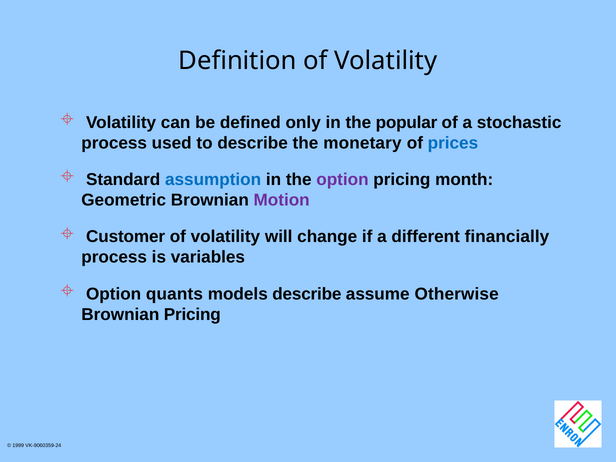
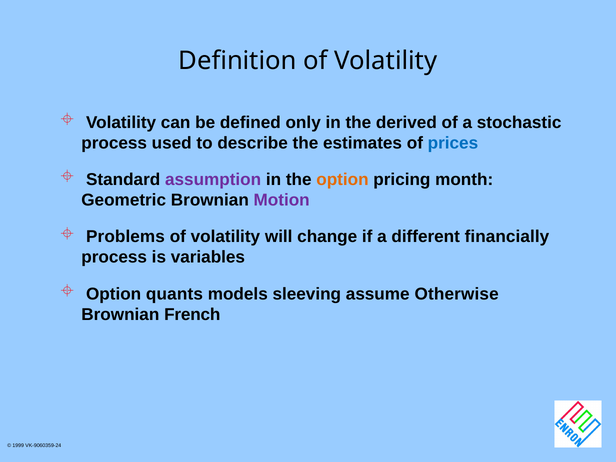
popular: popular -> derived (406, 122)
monetary: monetary -> estimates (363, 143)
assumption colour: blue -> purple (213, 180)
option colour: purple -> orange (342, 180)
Customer: Customer -> Problems (125, 237)
models describe: describe -> sleeving (307, 294)
Brownian Pricing: Pricing -> French (192, 315)
